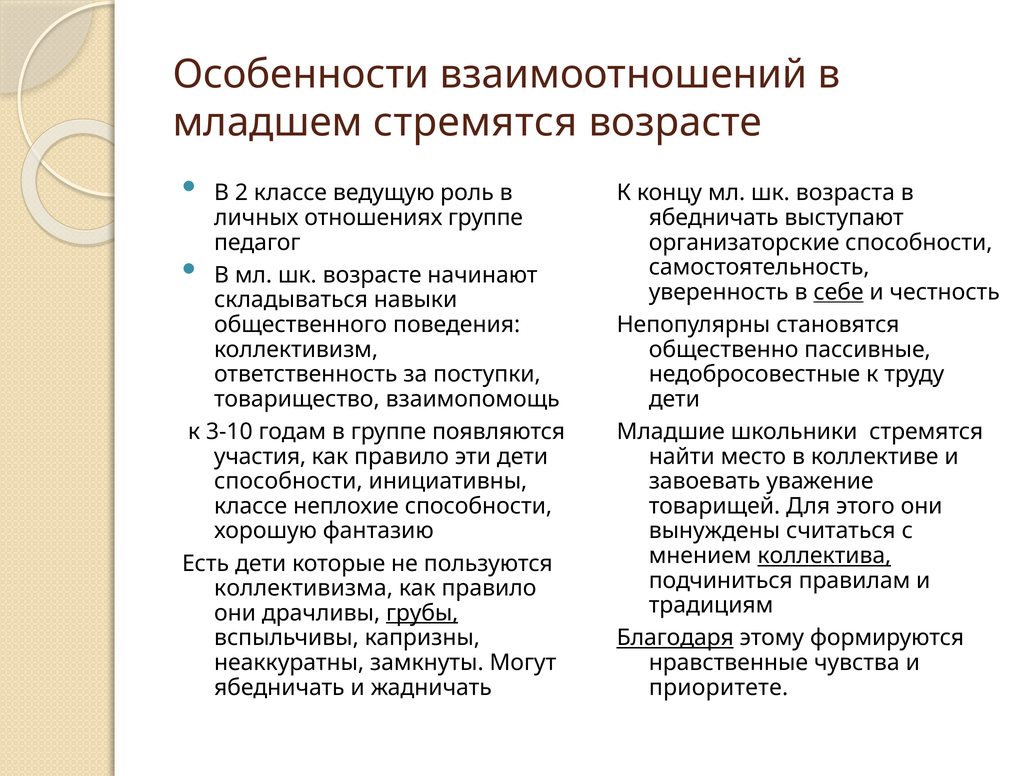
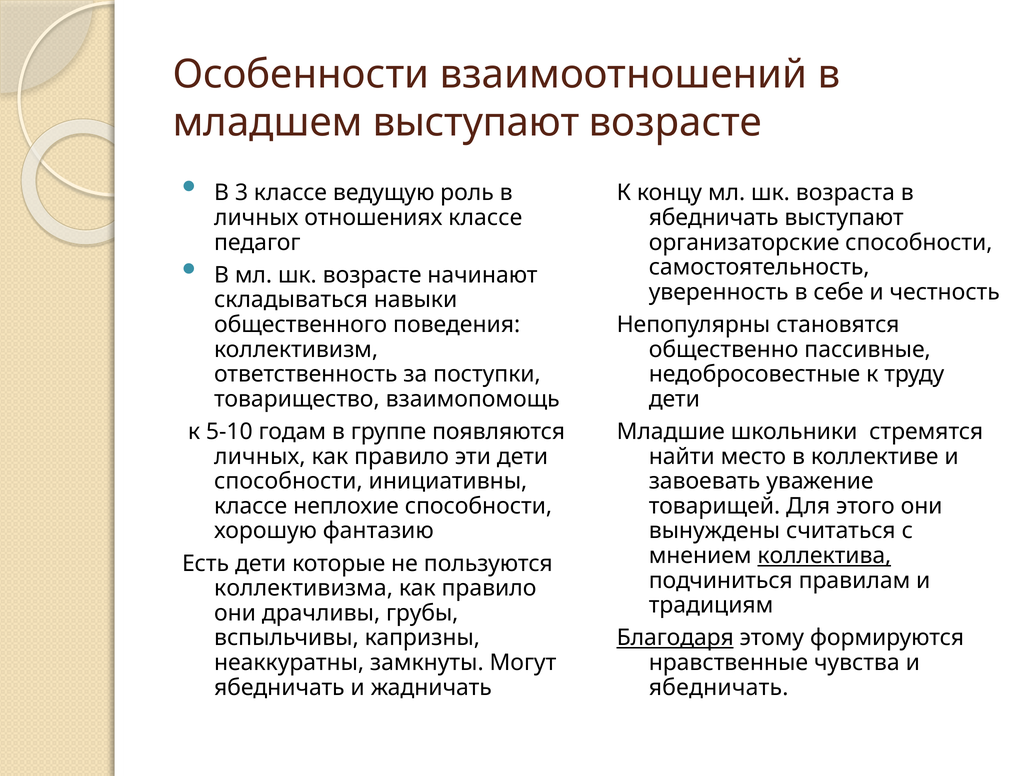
младшем стремятся: стремятся -> выступают (476, 123)
2: 2 -> 3 (241, 193)
отношениях группе: группе -> классе (485, 218)
себе underline: present -> none (839, 292)
3-10: 3-10 -> 5-10 (229, 432)
участия: участия -> личных (260, 457)
грубы underline: present -> none (422, 613)
приоритете: приоритете -> ябедничать (719, 688)
